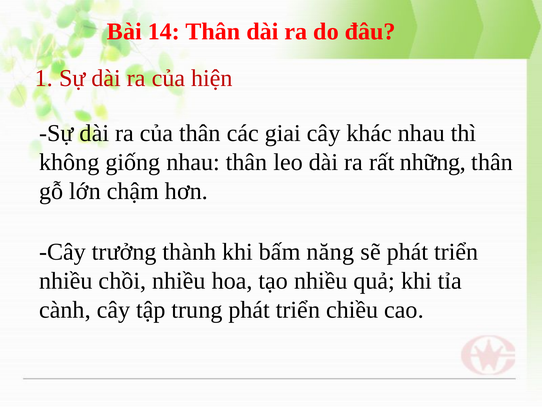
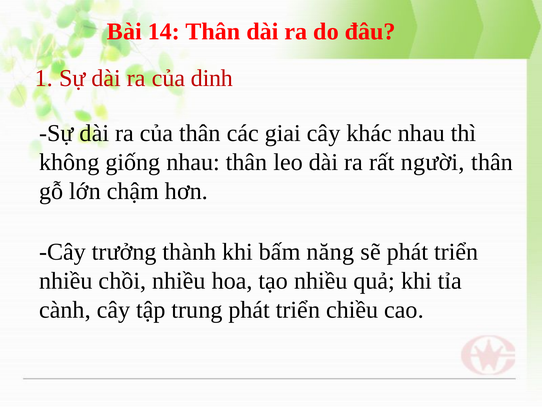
hiện: hiện -> dinh (212, 78)
những: những -> người (433, 162)
